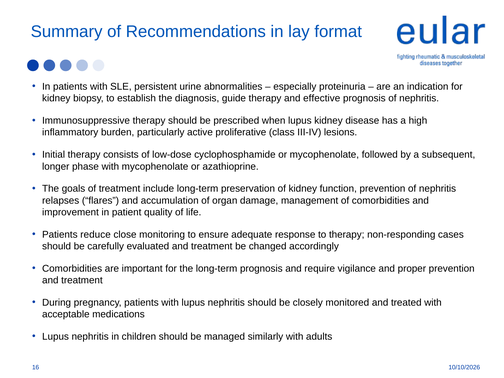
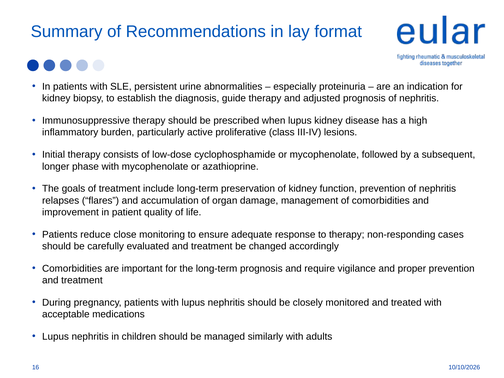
effective: effective -> adjusted (322, 98)
